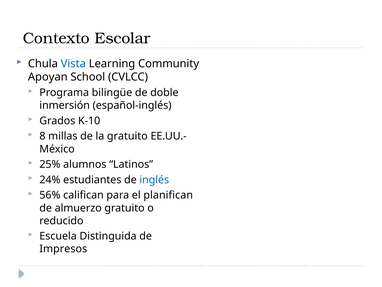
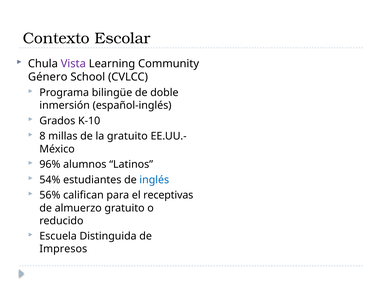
Vista colour: blue -> purple (73, 63)
Apoyan: Apoyan -> Género (48, 77)
25%: 25% -> 96% (50, 164)
24%: 24% -> 54% (50, 180)
planifican: planifican -> receptivas (168, 195)
